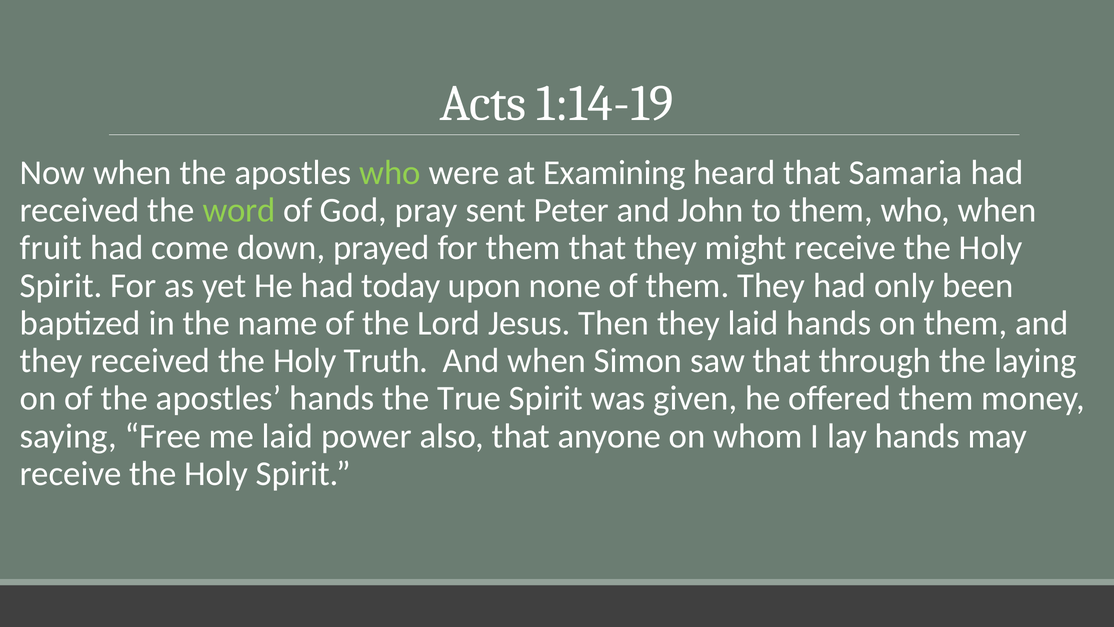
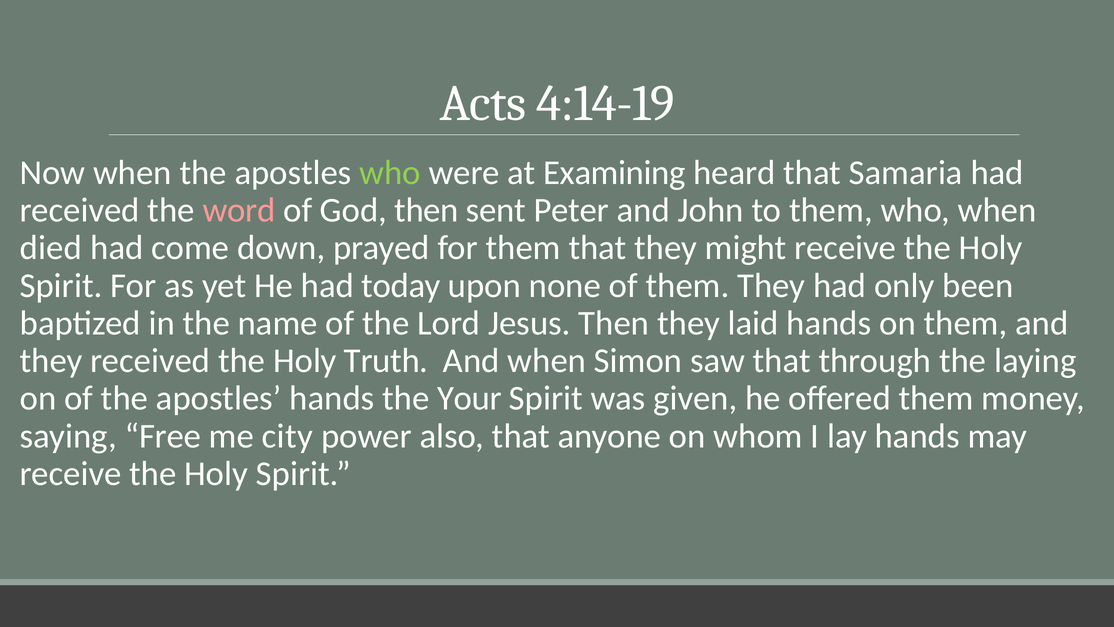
1:14-19: 1:14-19 -> 4:14-19 (605, 103)
word colour: light green -> pink (239, 210)
God pray: pray -> then (426, 210)
fruit: fruit -> died (51, 248)
True: True -> Your (469, 398)
me laid: laid -> city (287, 436)
